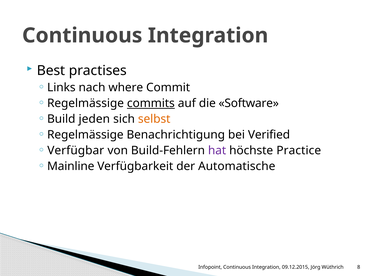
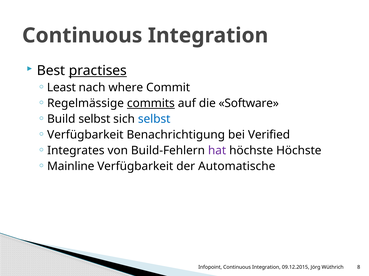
practises underline: none -> present (98, 71)
Links: Links -> Least (61, 88)
Build jeden: jeden -> selbst (94, 119)
selbst colour: orange -> blue (154, 119)
Regelmässige: Regelmässige -> Verfügbarkeit (85, 135)
Verfügbar: Verfügbar -> Integrates (76, 151)
höchste Practice: Practice -> Höchste (299, 151)
